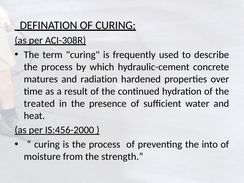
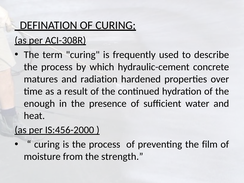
treated: treated -> enough (39, 103)
into: into -> film (210, 144)
